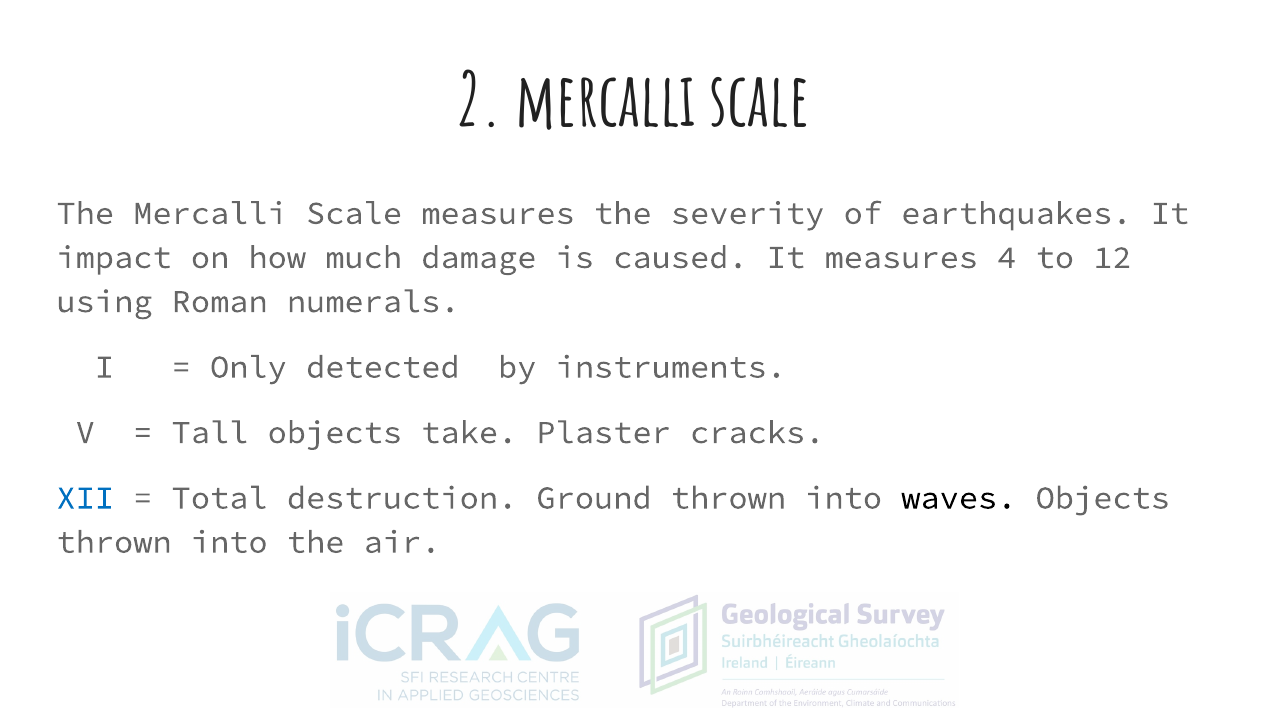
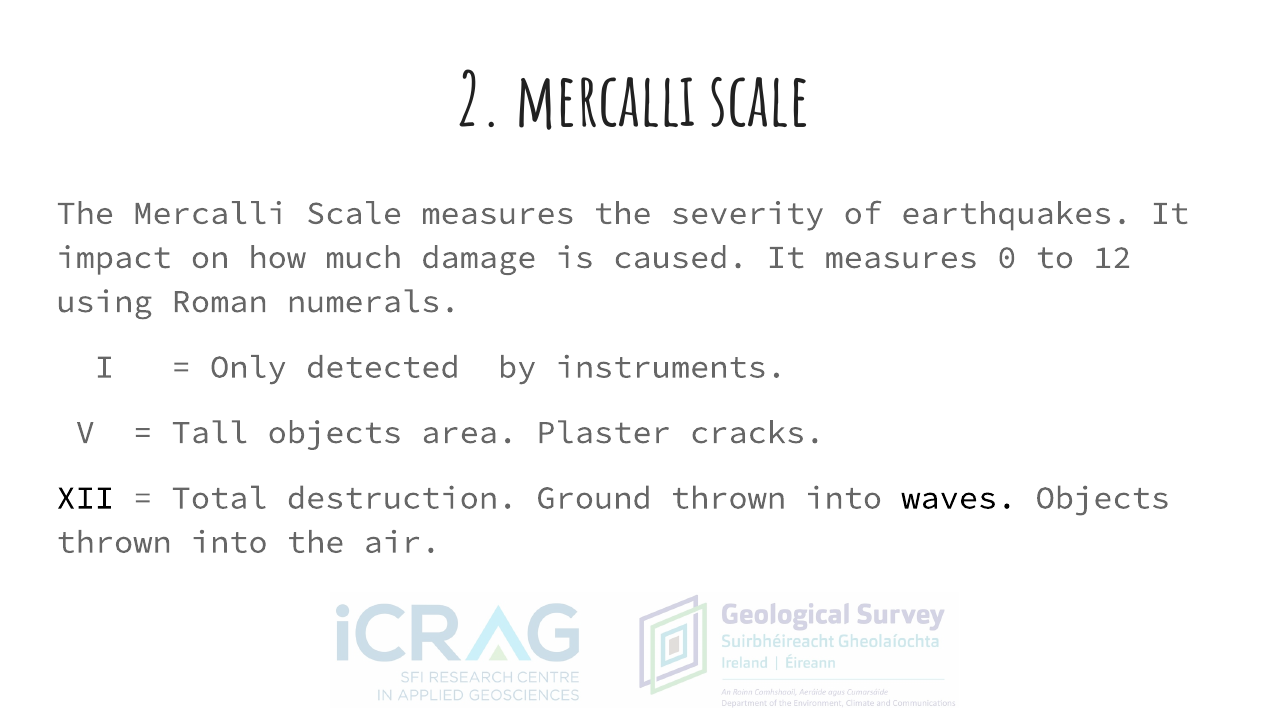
4: 4 -> 0 (1007, 257)
take: take -> area (469, 433)
XII colour: blue -> black (85, 498)
